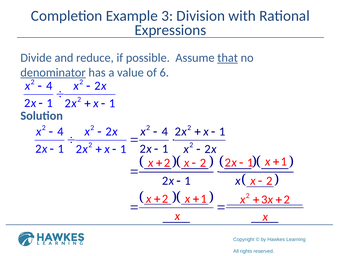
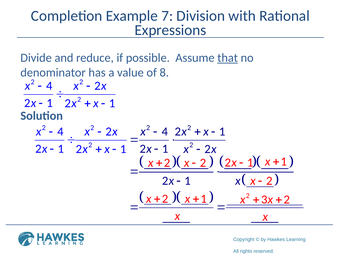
Example 3: 3 -> 7 (167, 16)
denominator underline: present -> none (53, 72)
6: 6 -> 8 (164, 72)
